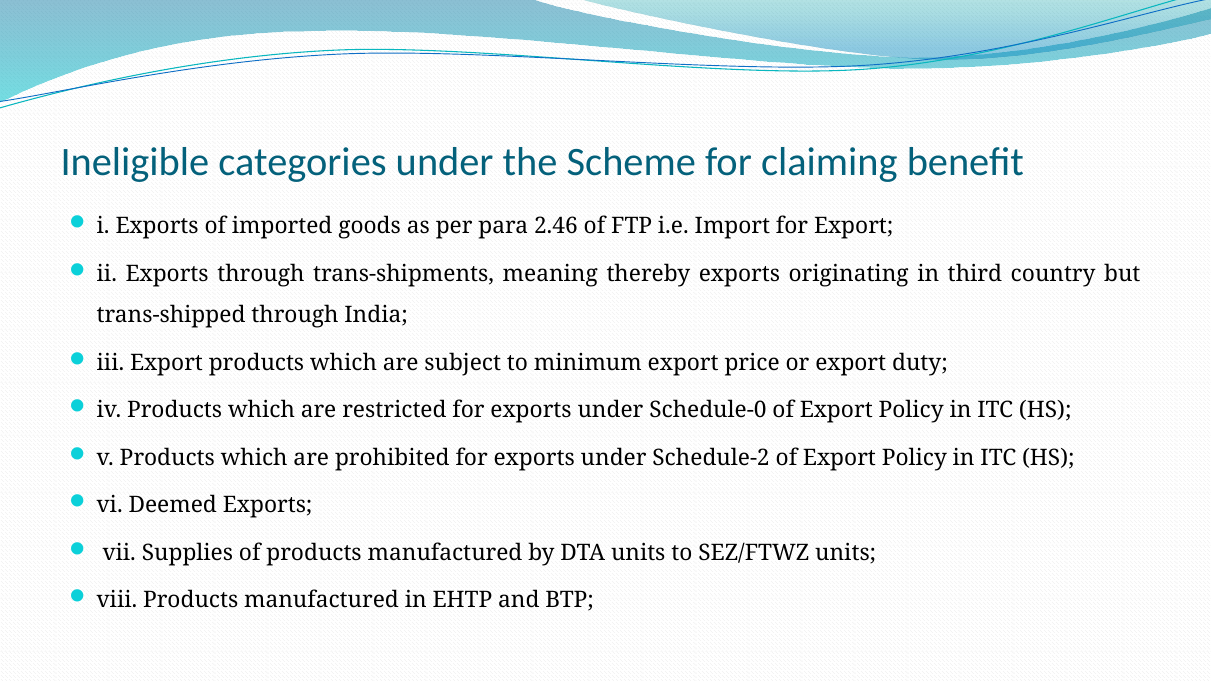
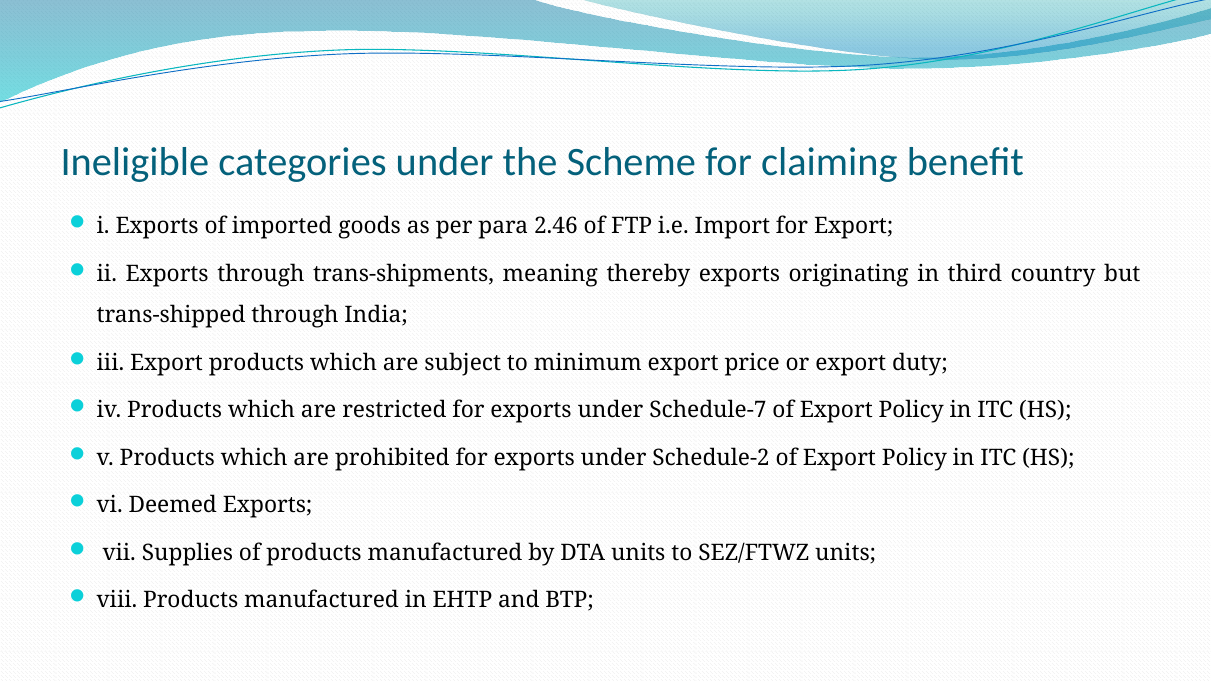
Schedule-0: Schedule-0 -> Schedule-7 (708, 411)
